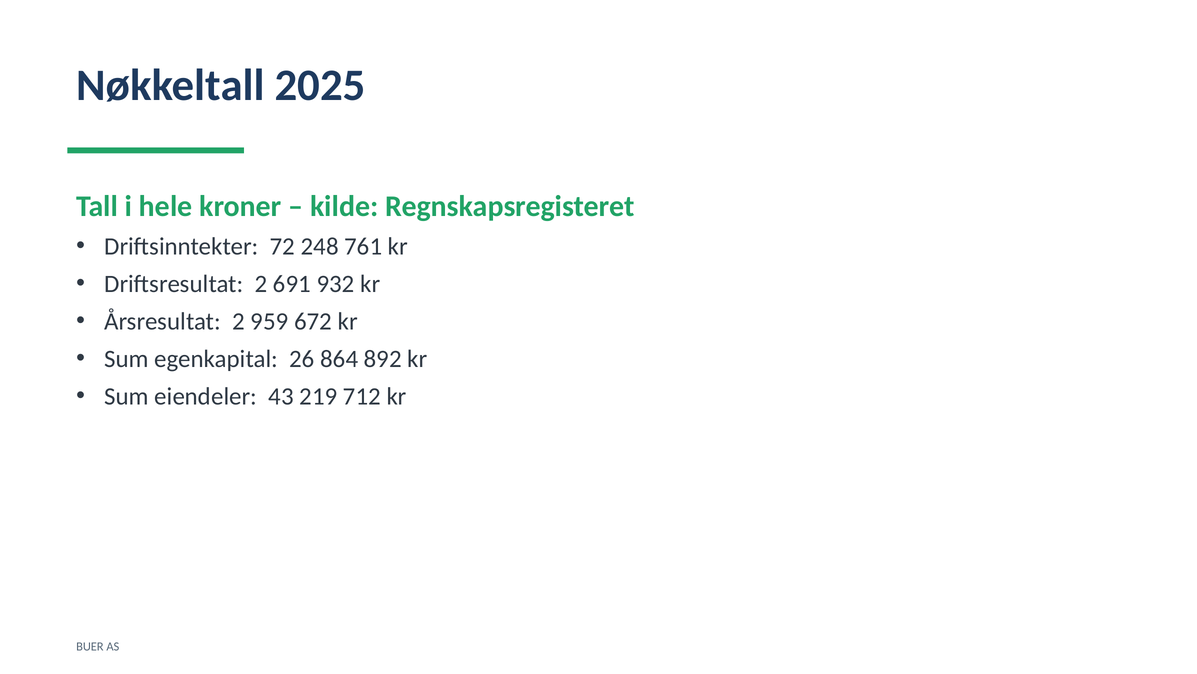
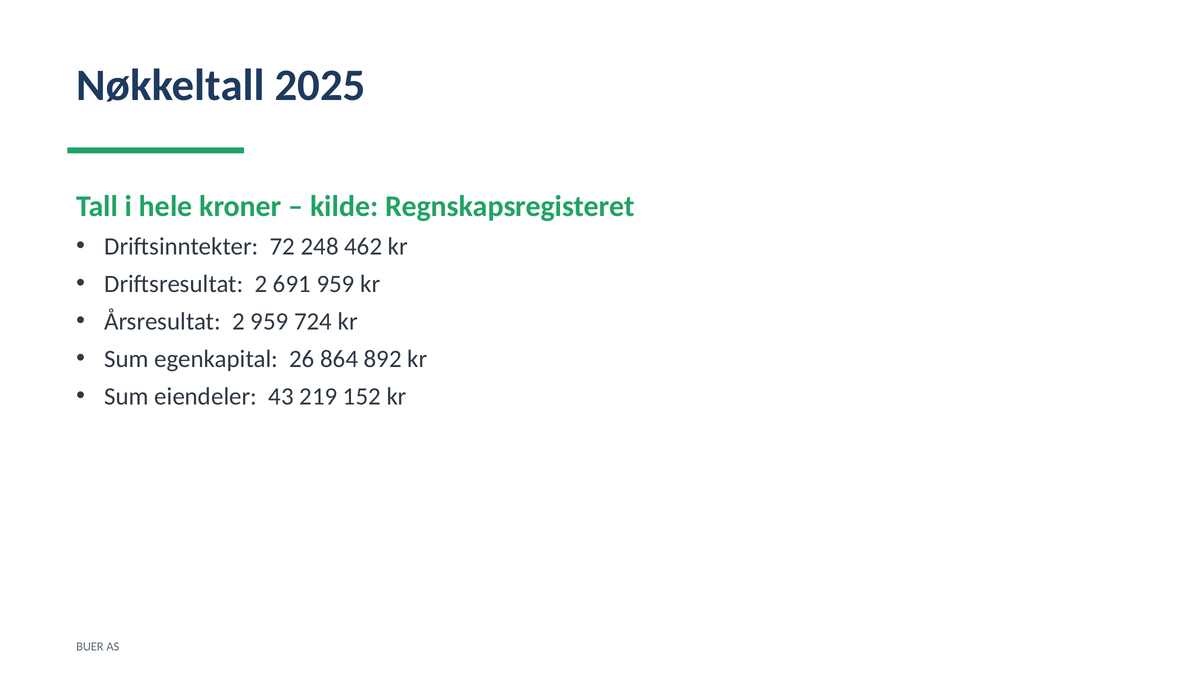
761: 761 -> 462 (363, 246)
691 932: 932 -> 959 (335, 284)
672: 672 -> 724 (313, 321)
712: 712 -> 152 (362, 396)
